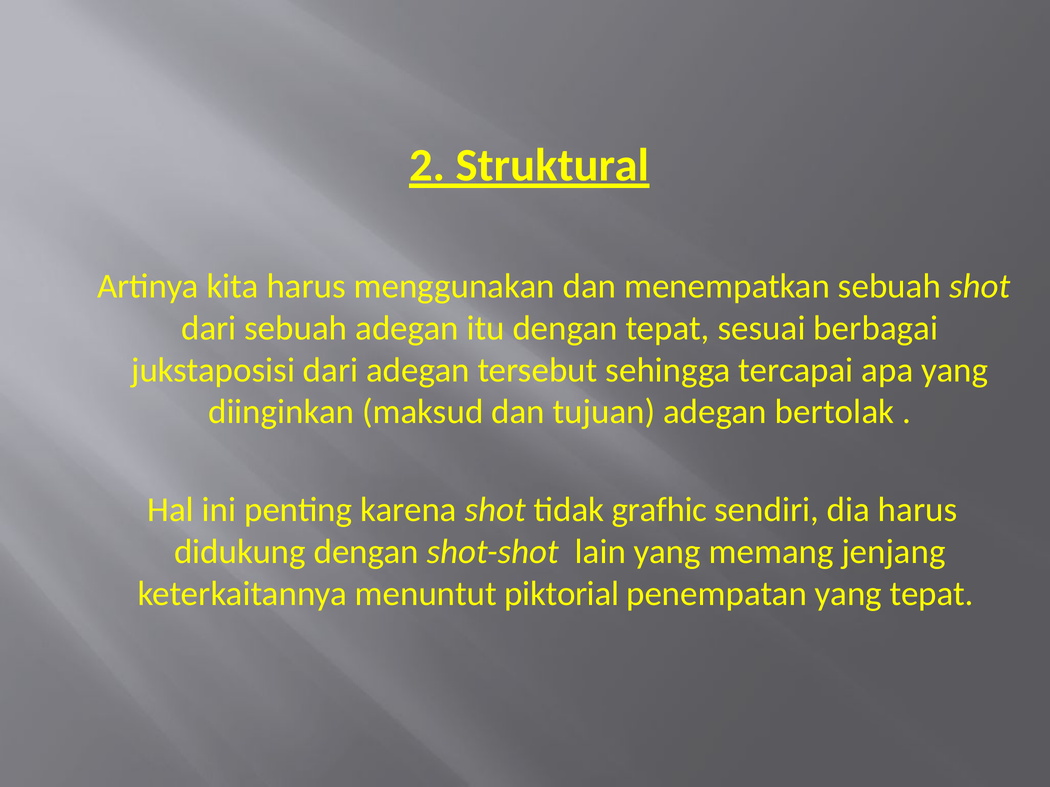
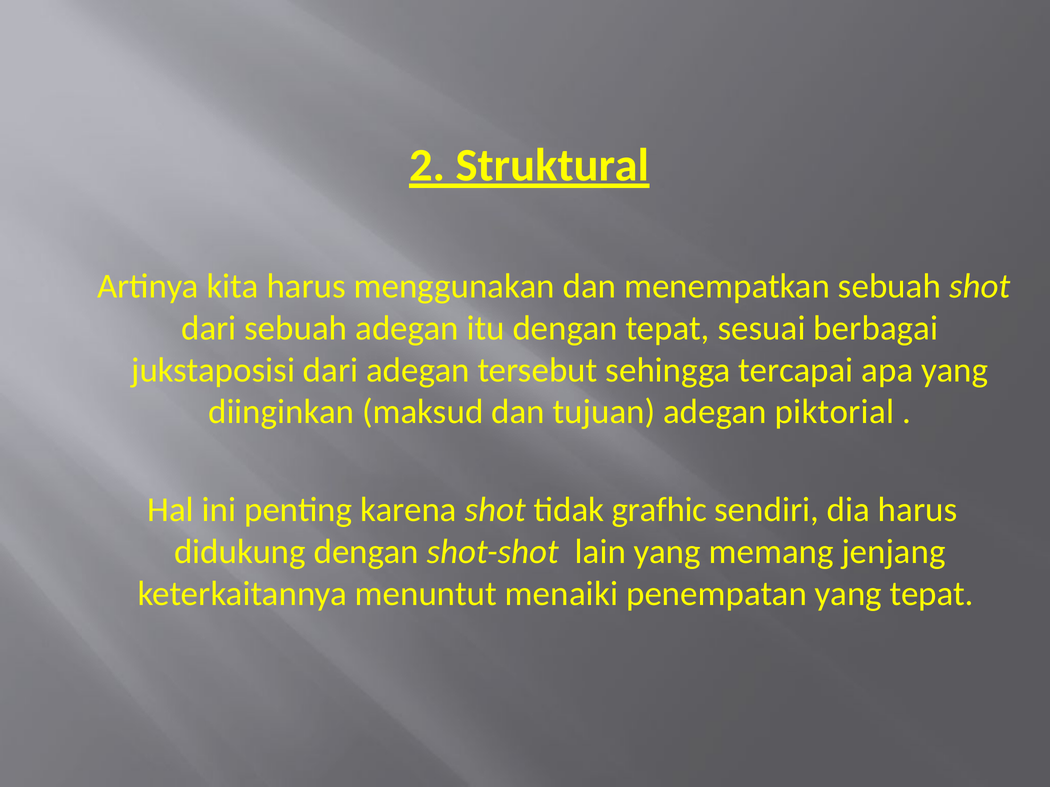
bertolak: bertolak -> piktorial (834, 412)
piktorial: piktorial -> menaiki (561, 594)
